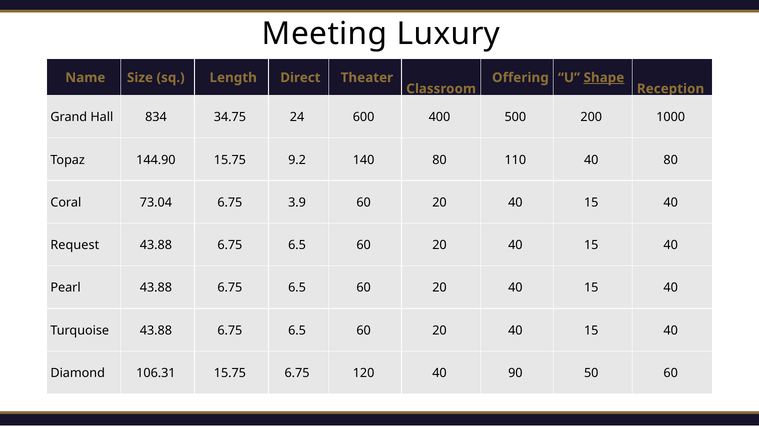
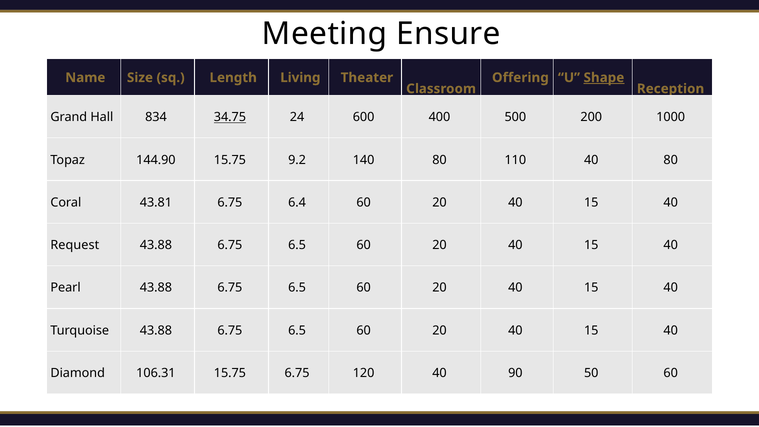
Luxury: Luxury -> Ensure (448, 34)
Direct: Direct -> Living (300, 78)
34.75 underline: none -> present (230, 117)
73.04: 73.04 -> 43.81 (156, 202)
3.9: 3.9 -> 6.4 (297, 202)
